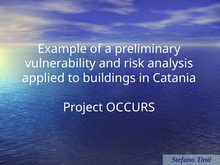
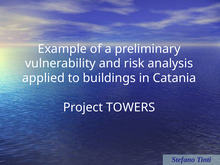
OCCURS: OCCURS -> TOWERS (131, 107)
